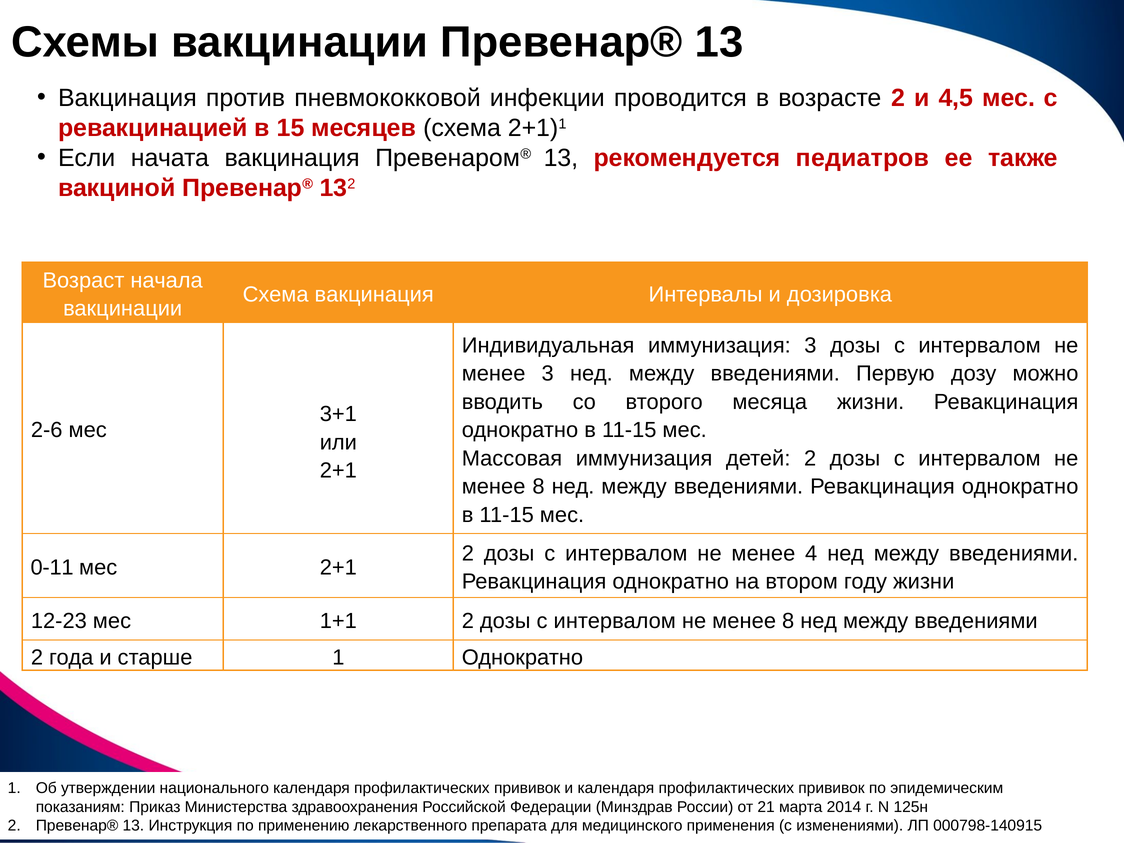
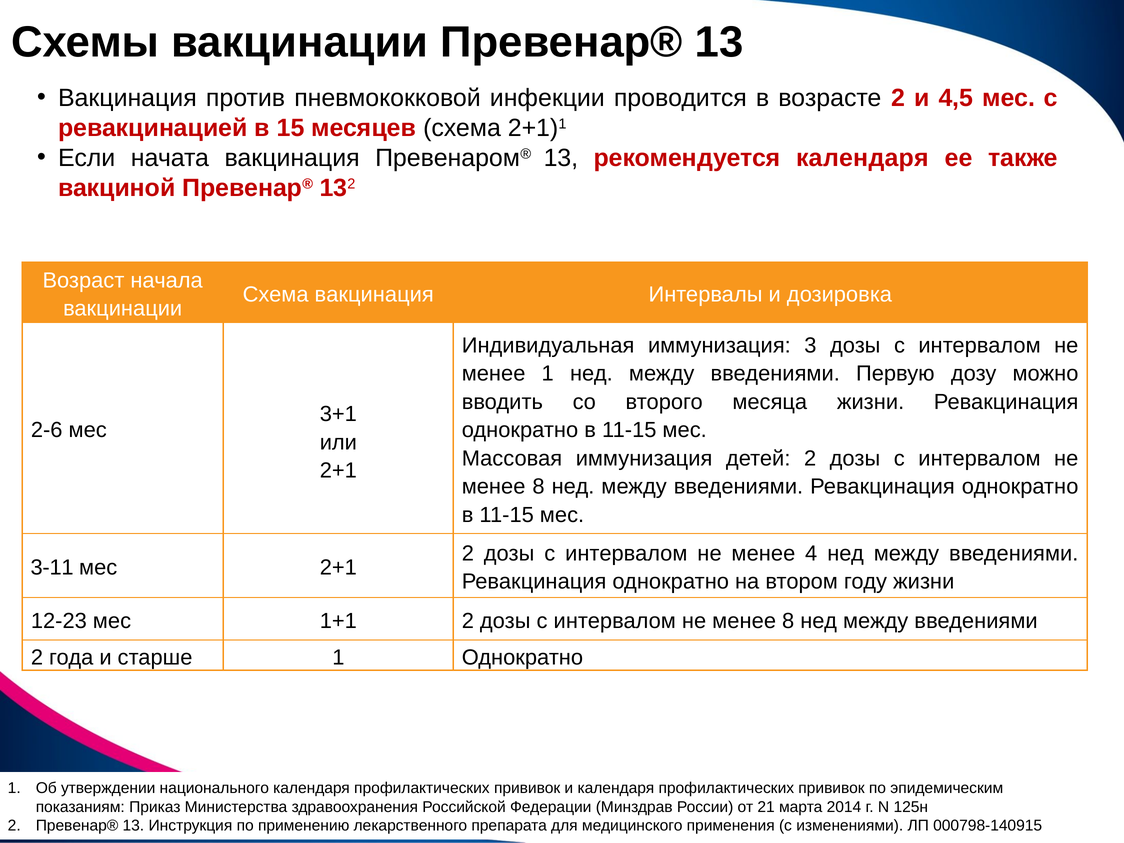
рекомендуется педиатров: педиатров -> календаря (862, 158)
менее 3: 3 -> 1 (548, 374)
0-11: 0-11 -> 3-11 (52, 568)
